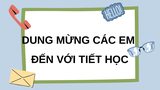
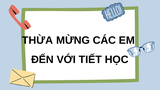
DUNG: DUNG -> THỪA (37, 40)
